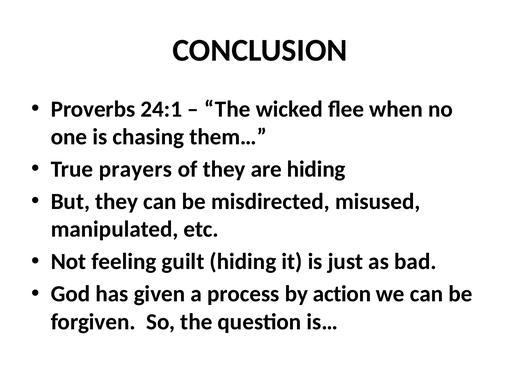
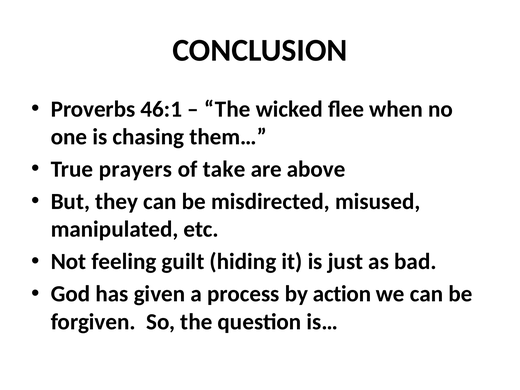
24:1: 24:1 -> 46:1 (161, 109)
of they: they -> take (224, 169)
are hiding: hiding -> above (316, 169)
